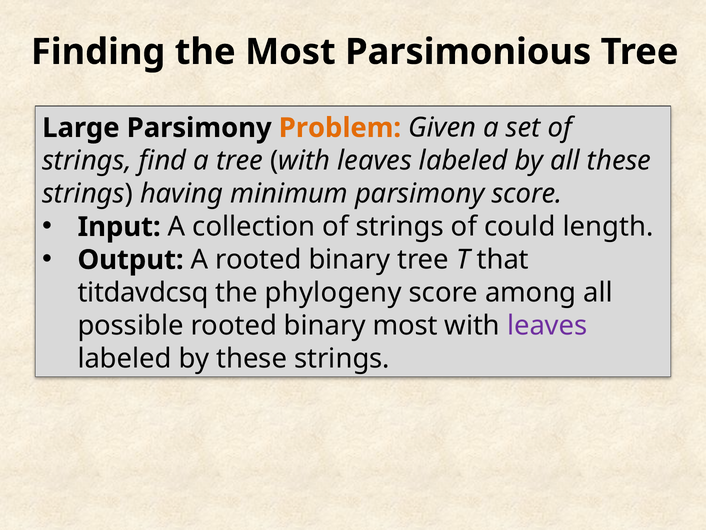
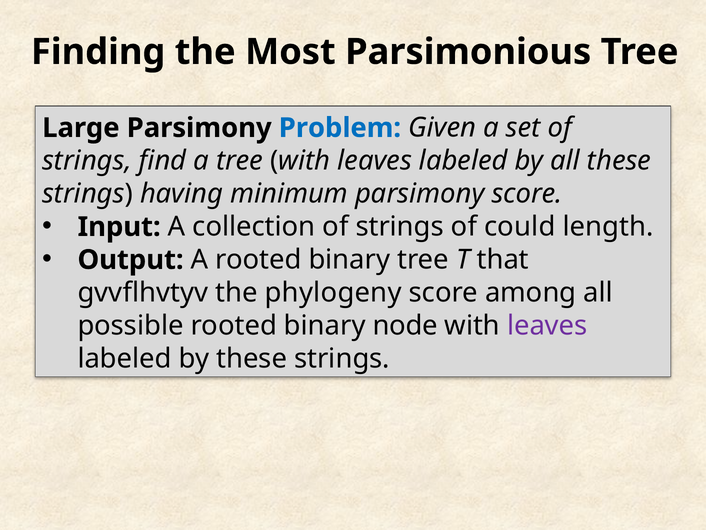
Problem colour: orange -> blue (340, 128)
titdavdcsq: titdavdcsq -> gvvflhvtyv (143, 293)
binary most: most -> node (405, 326)
